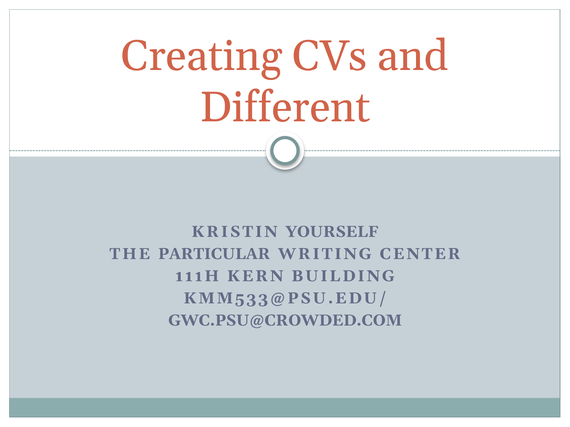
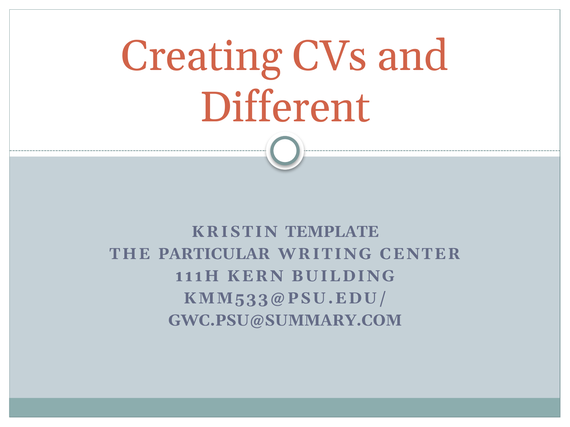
YOURSELF: YOURSELF -> TEMPLATE (332, 232)
GWC.PSU@CROWDED.COM: GWC.PSU@CROWDED.COM -> GWC.PSU@SUMMARY.COM (285, 321)
